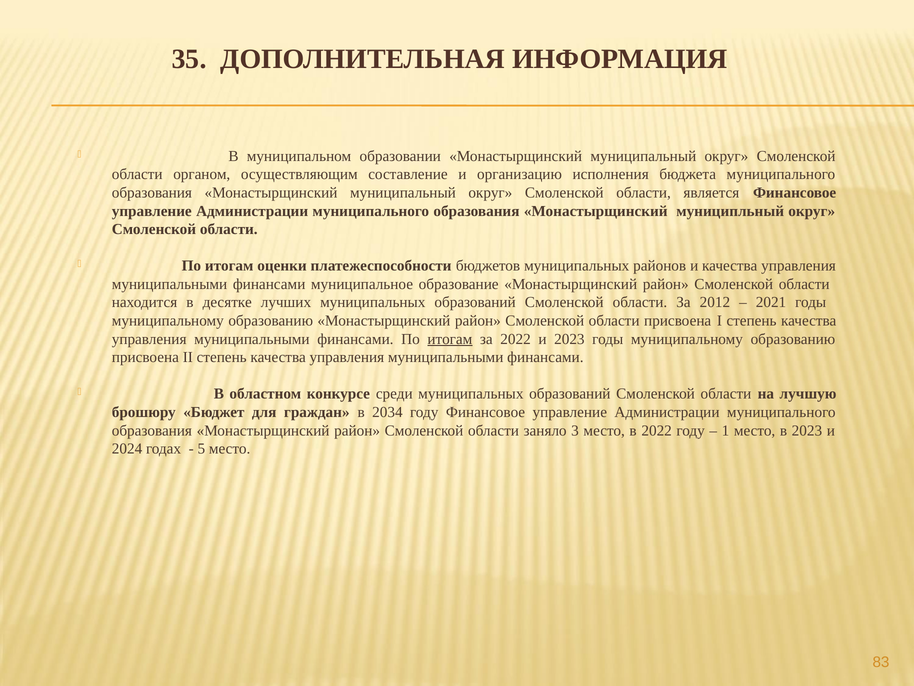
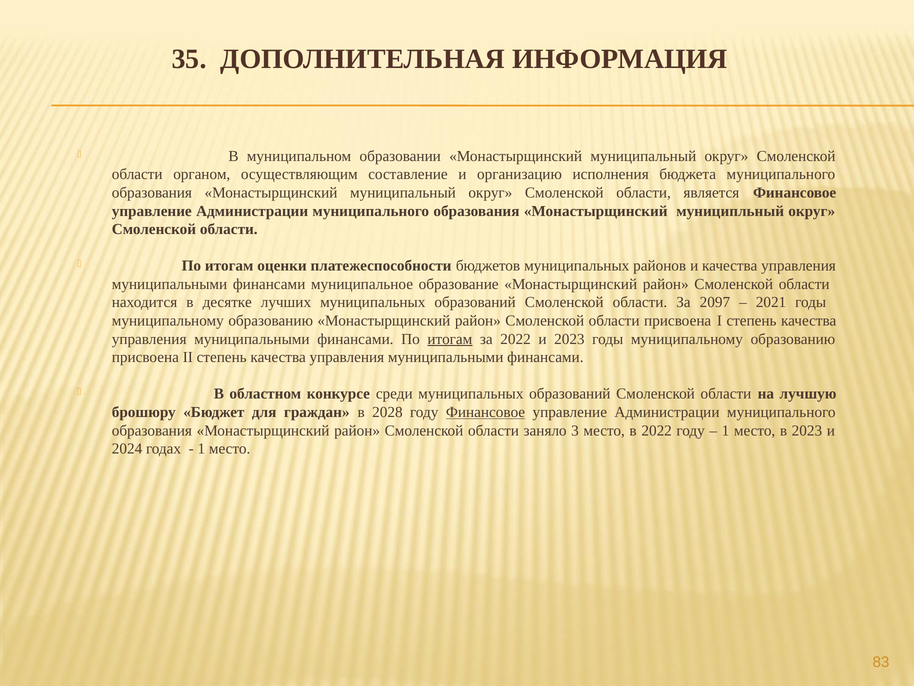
2012: 2012 -> 2097 (715, 302)
2034: 2034 -> 2028 (387, 412)
Финансовое underline: none -> present (485, 412)
5: 5 -> 1 (201, 448)
